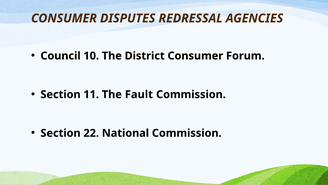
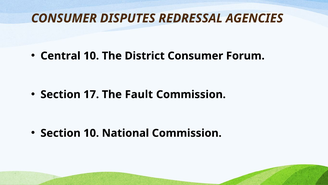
Council: Council -> Central (61, 56)
11: 11 -> 17 (91, 94)
Section 22: 22 -> 10 (91, 133)
